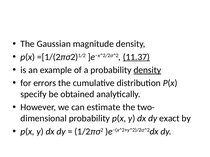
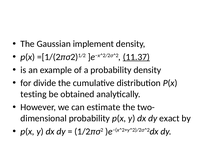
magnitude: magnitude -> implement (93, 44)
density underline: present -> none (147, 70)
errors: errors -> divide (45, 83)
specify: specify -> testing (34, 95)
